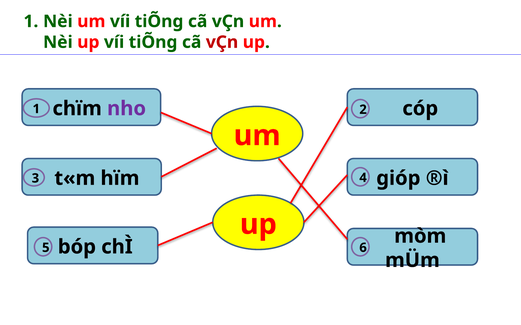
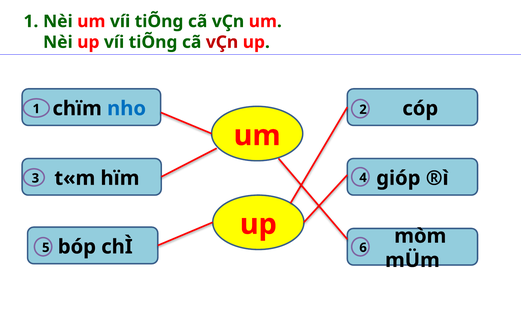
nho colour: purple -> blue (127, 109)
